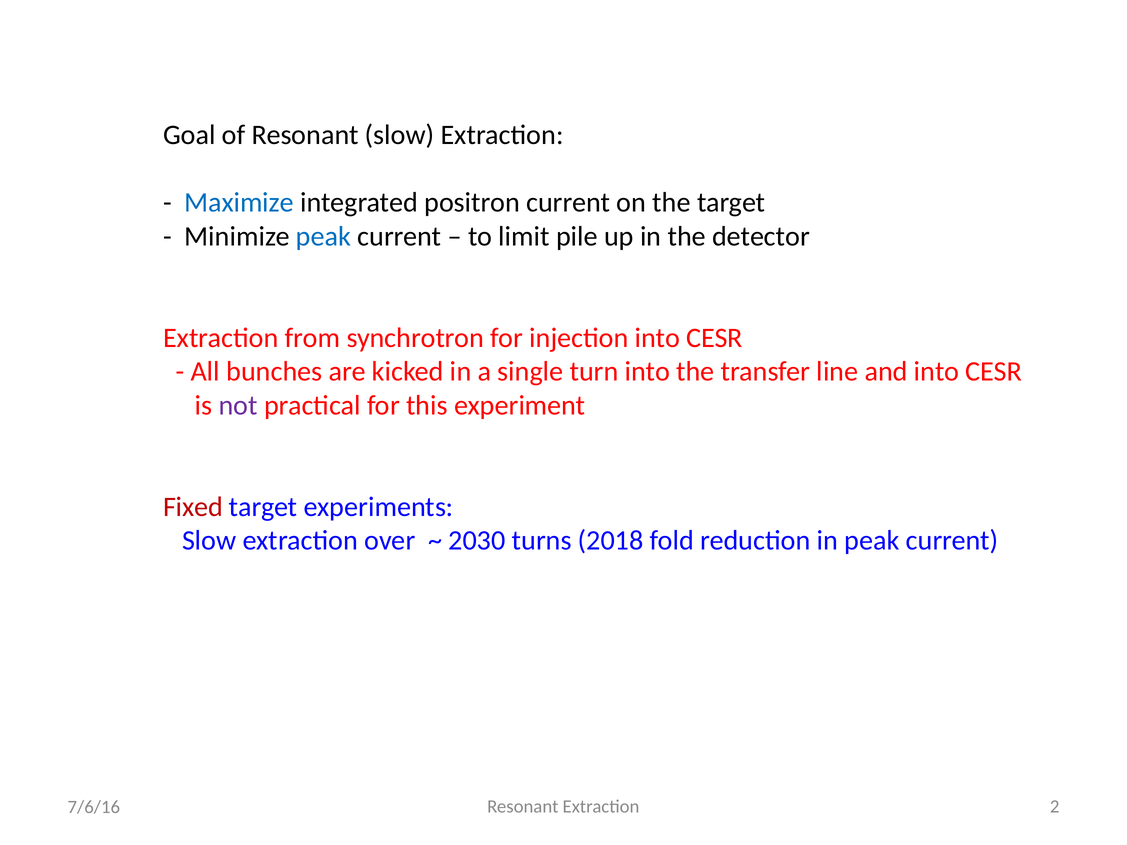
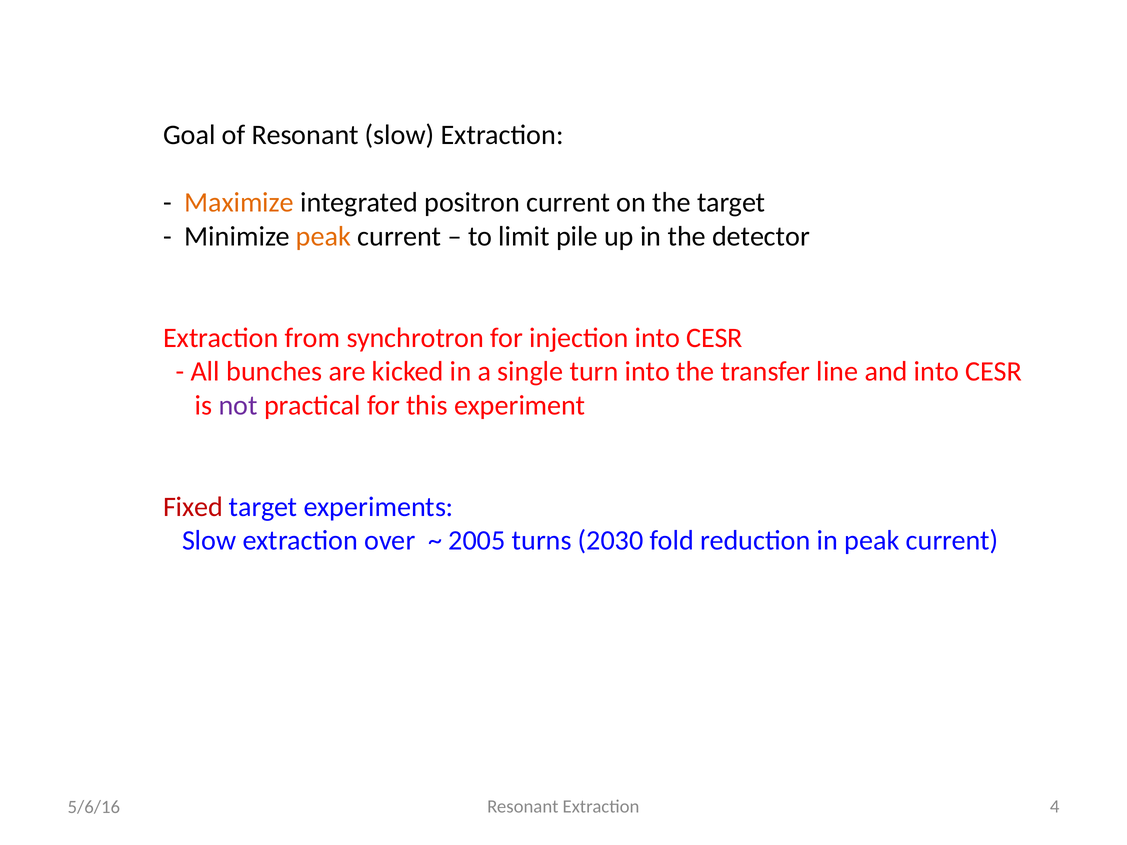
Maximize colour: blue -> orange (239, 203)
peak colour: blue -> orange (324, 236)
2030: 2030 -> 2005 (477, 541)
2018: 2018 -> 2030 (611, 541)
2: 2 -> 4 (1055, 807)
7/6/16: 7/6/16 -> 5/6/16 (94, 807)
